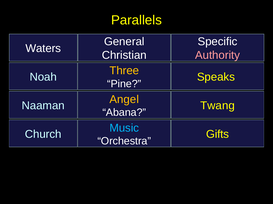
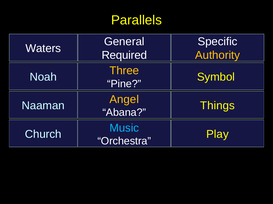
Christian: Christian -> Required (124, 55)
Authority colour: pink -> yellow (218, 55)
Speaks: Speaks -> Symbol (216, 77)
Twang: Twang -> Things (217, 106)
Gifts: Gifts -> Play (217, 135)
